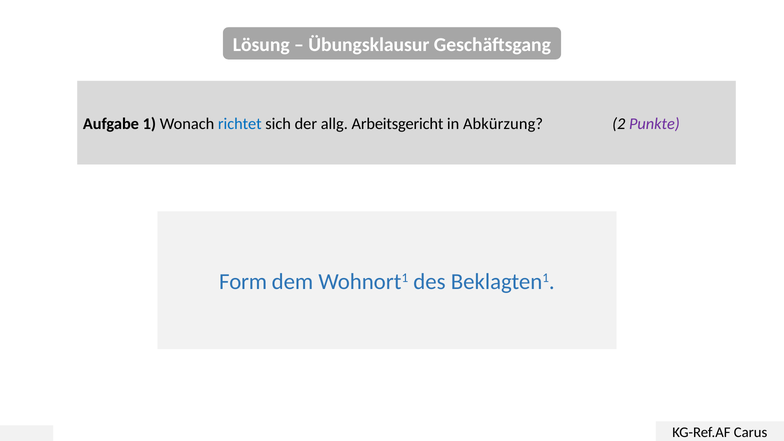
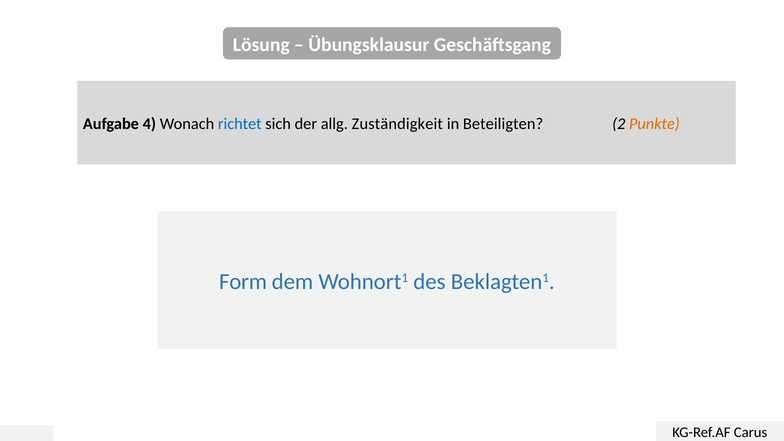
1: 1 -> 4 (149, 124)
Arbeitsgericht: Arbeitsgericht -> Zuständigkeit (397, 124)
Abkürzung: Abkürzung -> Beteiligten (503, 124)
Punkte colour: purple -> orange (654, 124)
